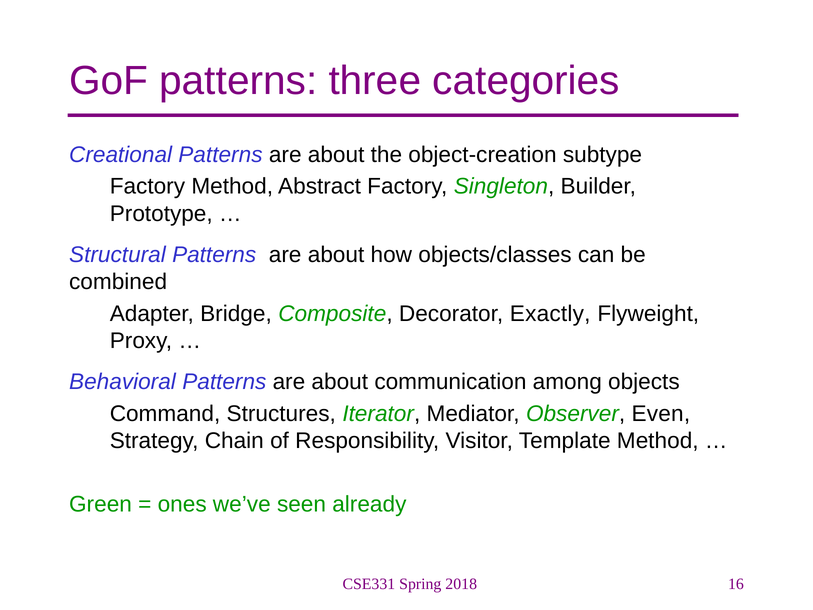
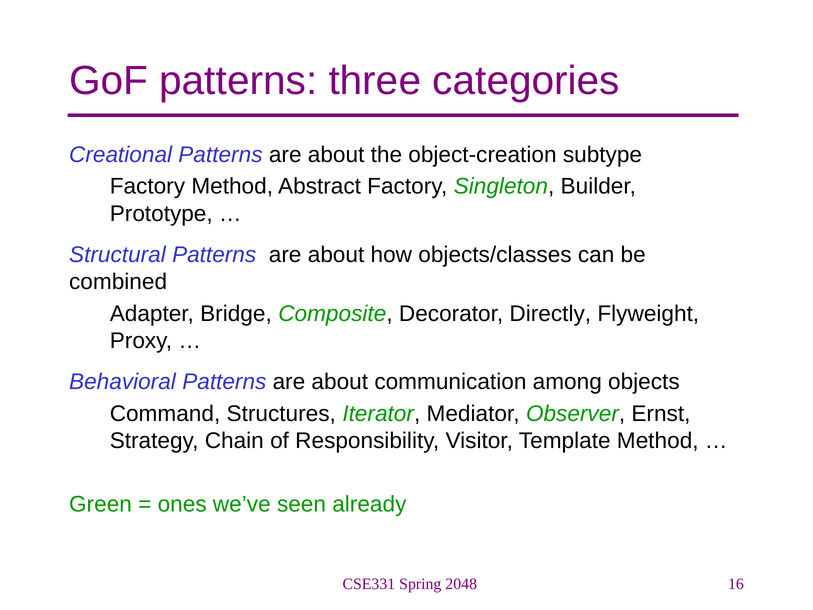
Exactly: Exactly -> Directly (550, 313)
Even: Even -> Ernst (661, 413)
2018: 2018 -> 2048 (461, 584)
